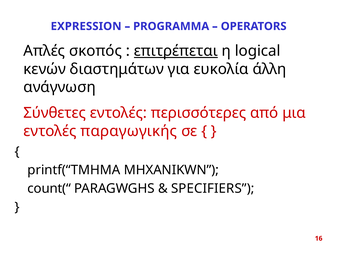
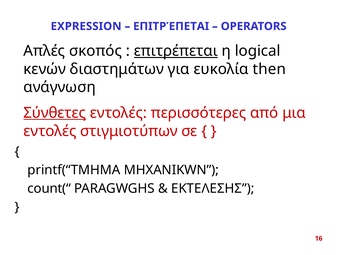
PROGRAMMA: PROGRAMMA -> ΕΠΙΤΡΈΠΕΤΑΙ (171, 26)
άλλη: άλλη -> then (269, 69)
Σύνθετες underline: none -> present (55, 113)
παραγωγικής: παραγωγικής -> στιγμιοτύπων (129, 131)
SPECIFIERS: SPECIFIERS -> ΕΚΤΕΛΕΣΗΣ (213, 189)
